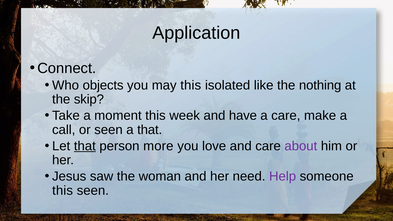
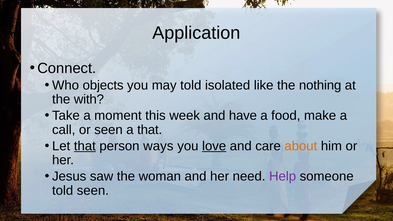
may this: this -> told (191, 85)
skip: skip -> with (89, 99)
a care: care -> food (286, 116)
more: more -> ways (158, 146)
love underline: none -> present (214, 146)
about colour: purple -> orange (301, 146)
this: this -> told (63, 191)
